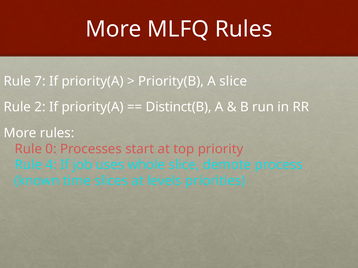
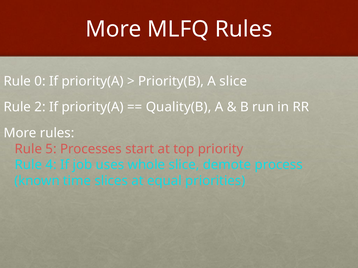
7: 7 -> 0 (40, 81)
Distinct(B: Distinct(B -> Quality(B (179, 107)
0: 0 -> 5 (51, 149)
levels: levels -> equal (164, 181)
